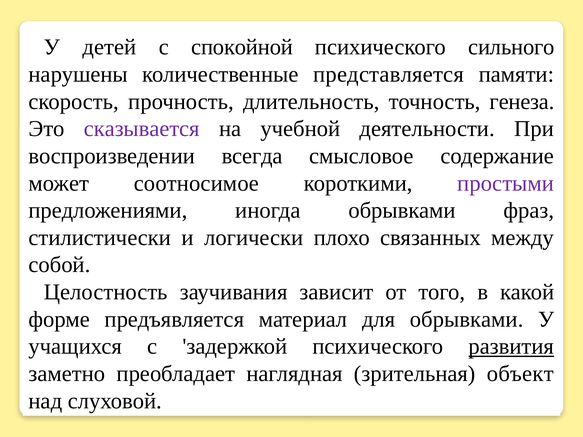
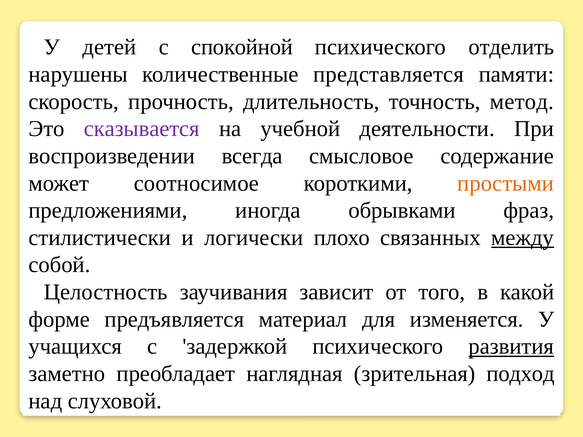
сильного: сильного -> отделить (511, 47)
генеза: генеза -> метод (522, 102)
простыми colour: purple -> orange (506, 183)
между underline: none -> present (523, 238)
для обрывками: обрывками -> изменяется (467, 319)
объект: объект -> подход (521, 374)
